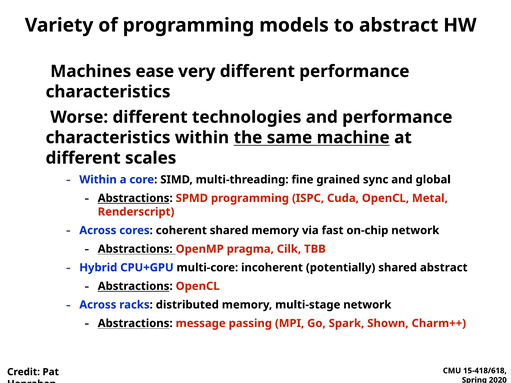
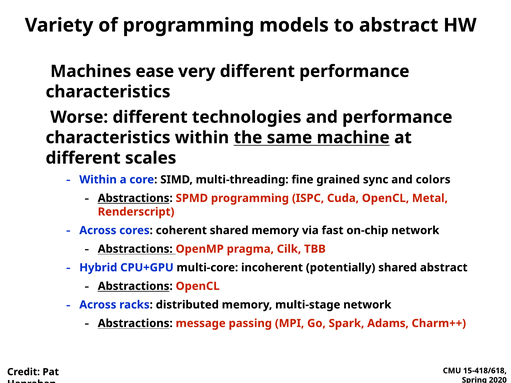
global: global -> colors (433, 180)
Shown: Shown -> Adams (388, 324)
